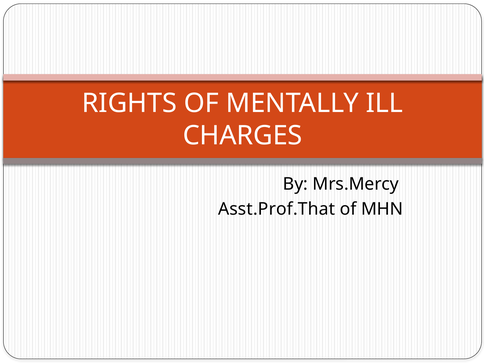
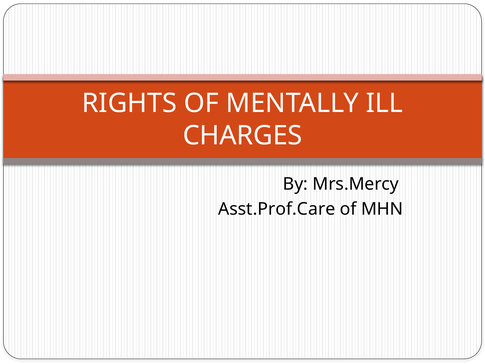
Asst.Prof.That: Asst.Prof.That -> Asst.Prof.Care (277, 209)
